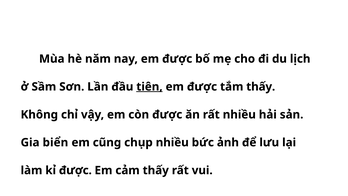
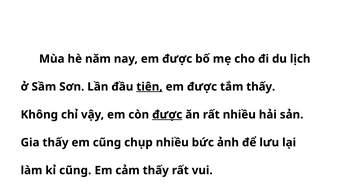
được underline: none -> present (167, 114)
Gia biển: biển -> thấy (55, 142)
kỉ được: được -> cũng (75, 170)
